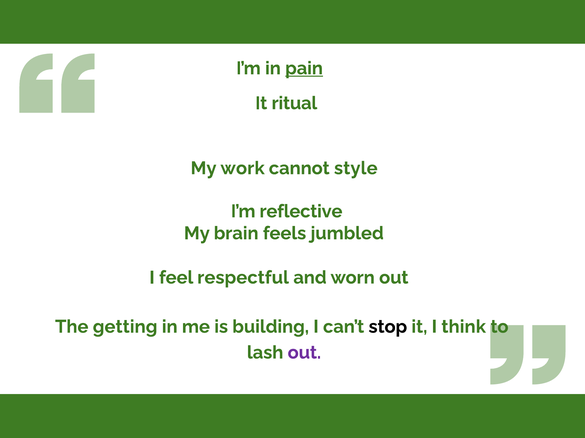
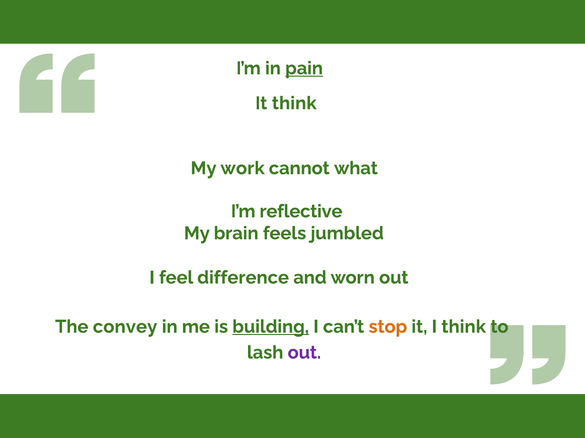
It ritual: ritual -> think (294, 103)
style: style -> what (356, 168)
respectful: respectful -> difference (243, 278)
getting: getting -> convey (125, 327)
building underline: none -> present (271, 327)
stop colour: black -> orange (388, 327)
